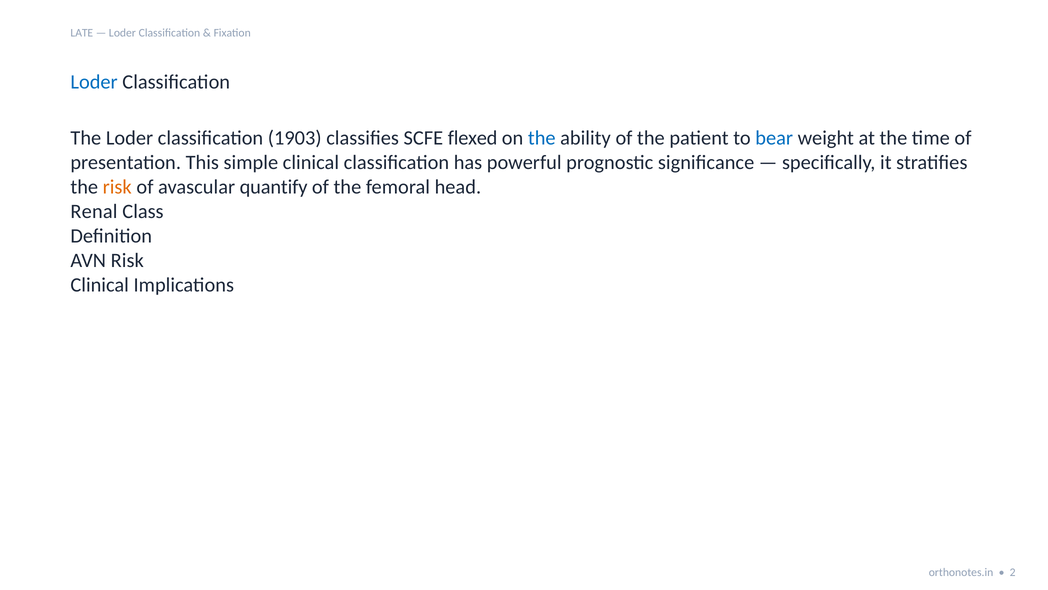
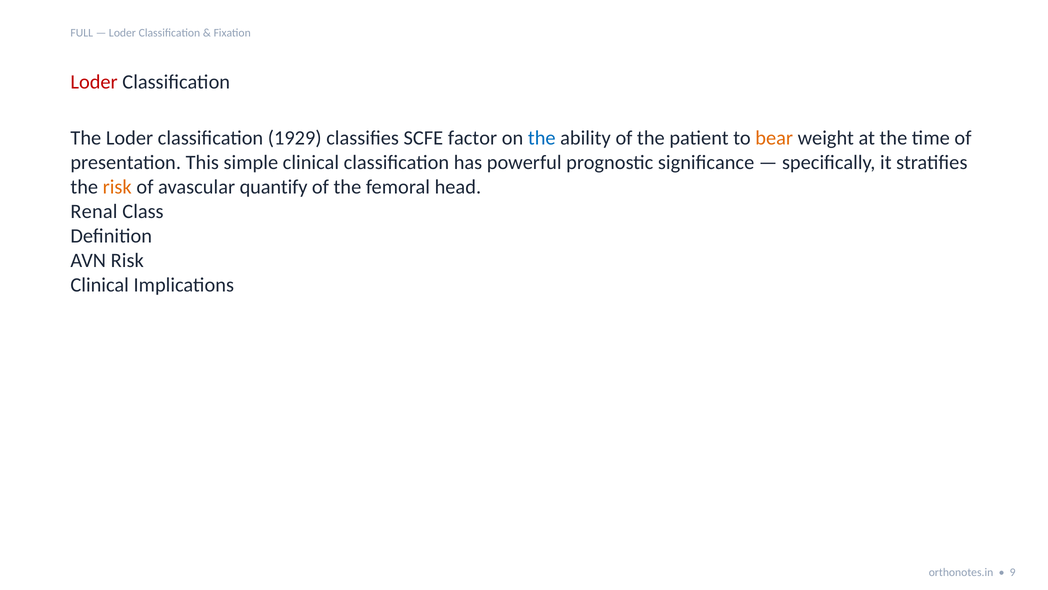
LATE: LATE -> FULL (82, 33)
Loder colour: blue -> red (94, 82)
1903: 1903 -> 1929 (295, 138)
flexed: flexed -> factor (473, 138)
bear colour: blue -> orange (774, 138)
2: 2 -> 9 (1013, 572)
